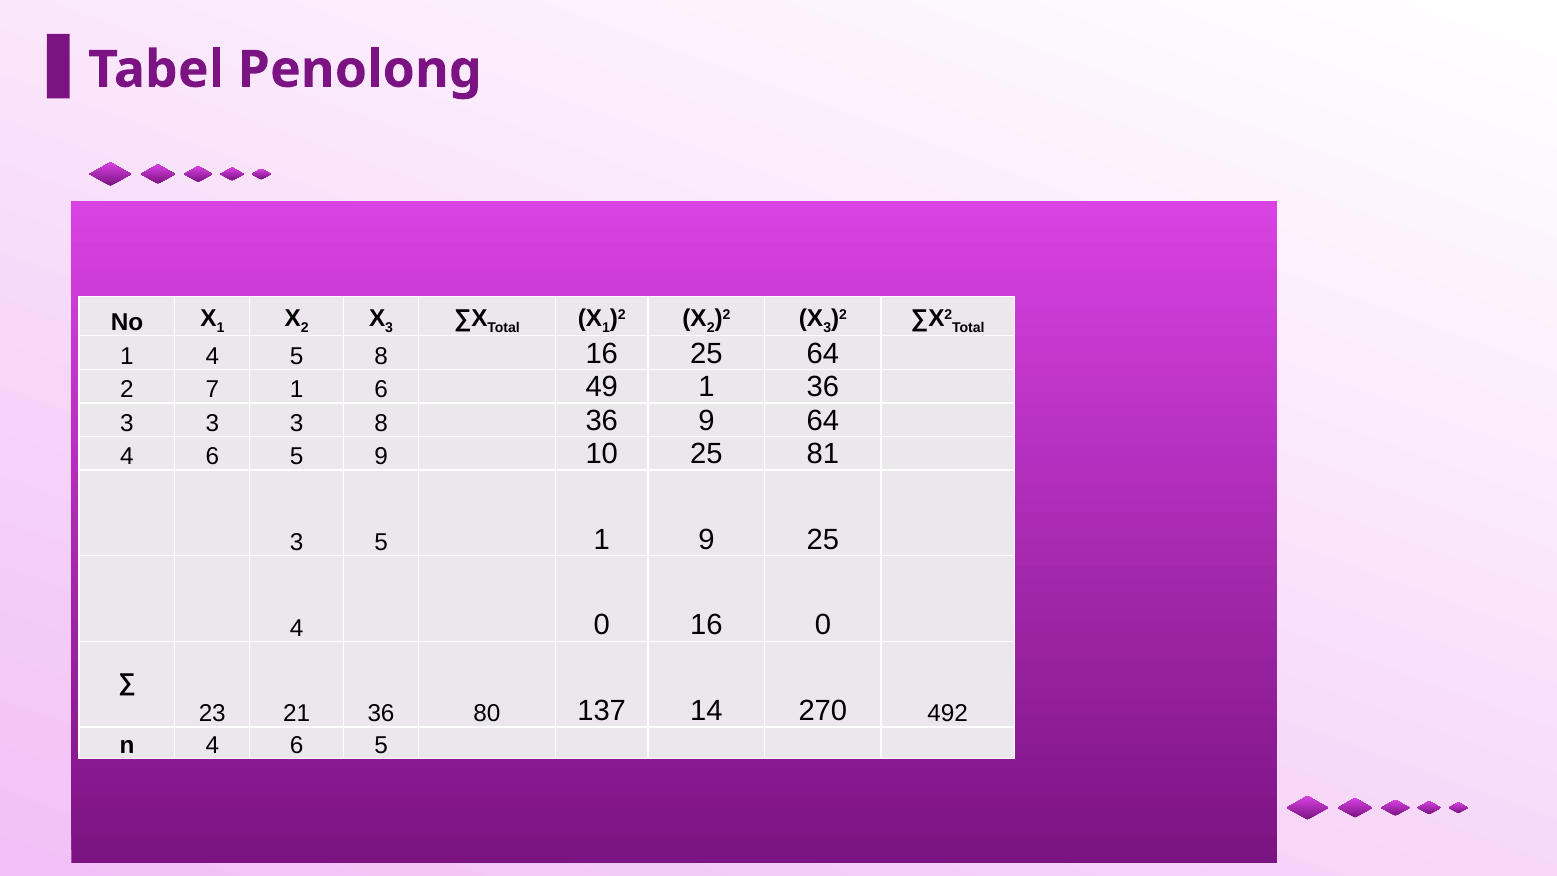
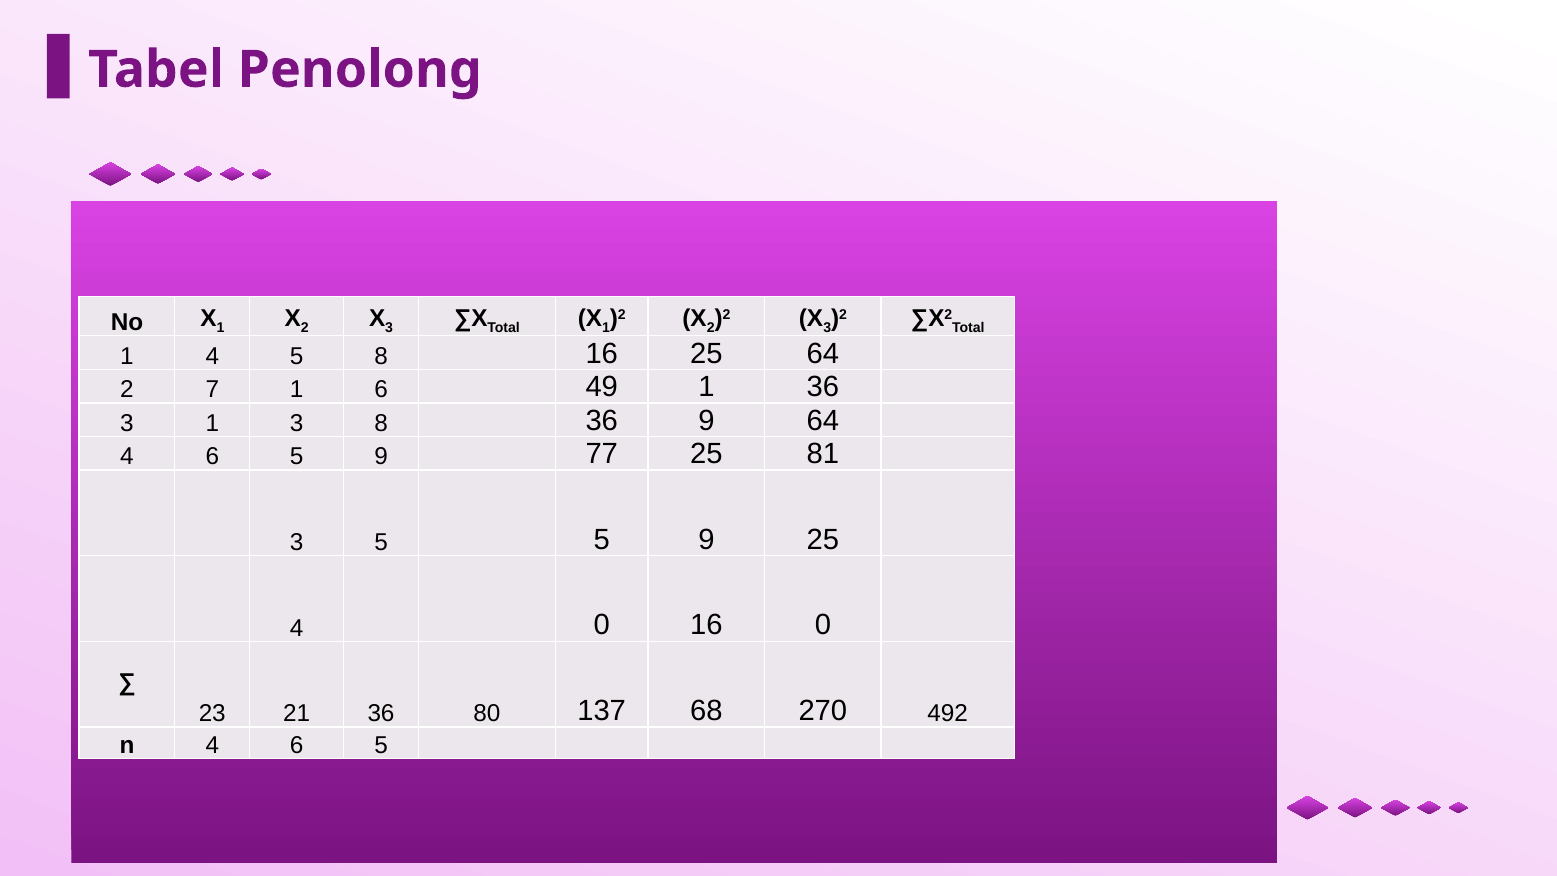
3: 3 -> 1 (212, 423)
10: 10 -> 77 (602, 454)
5 1: 1 -> 5 (602, 540)
14: 14 -> 68 (706, 711)
